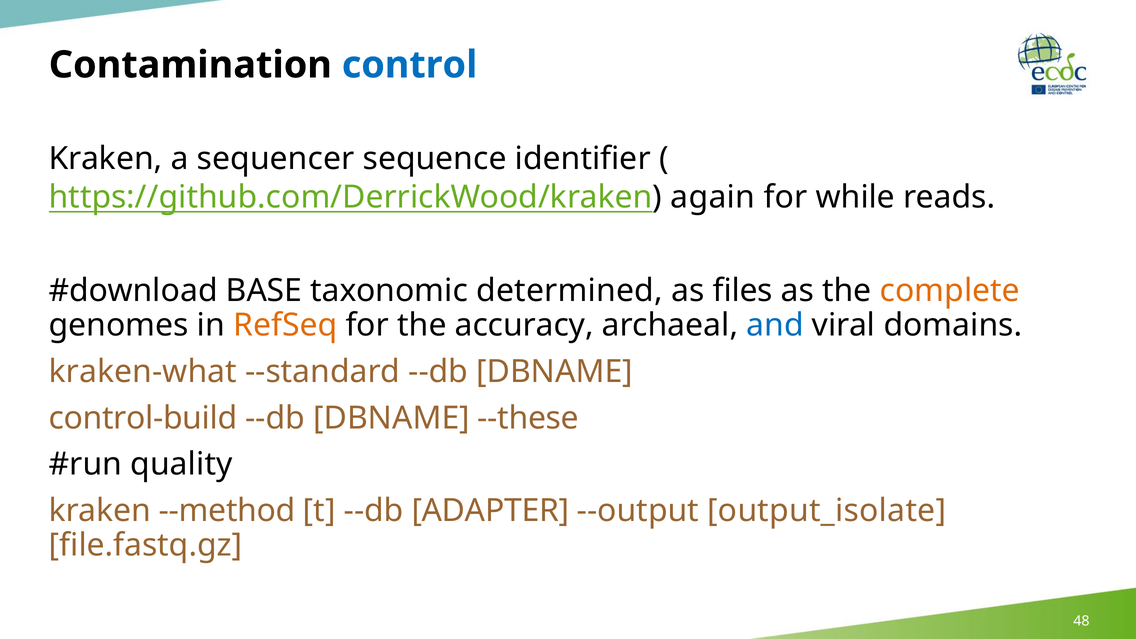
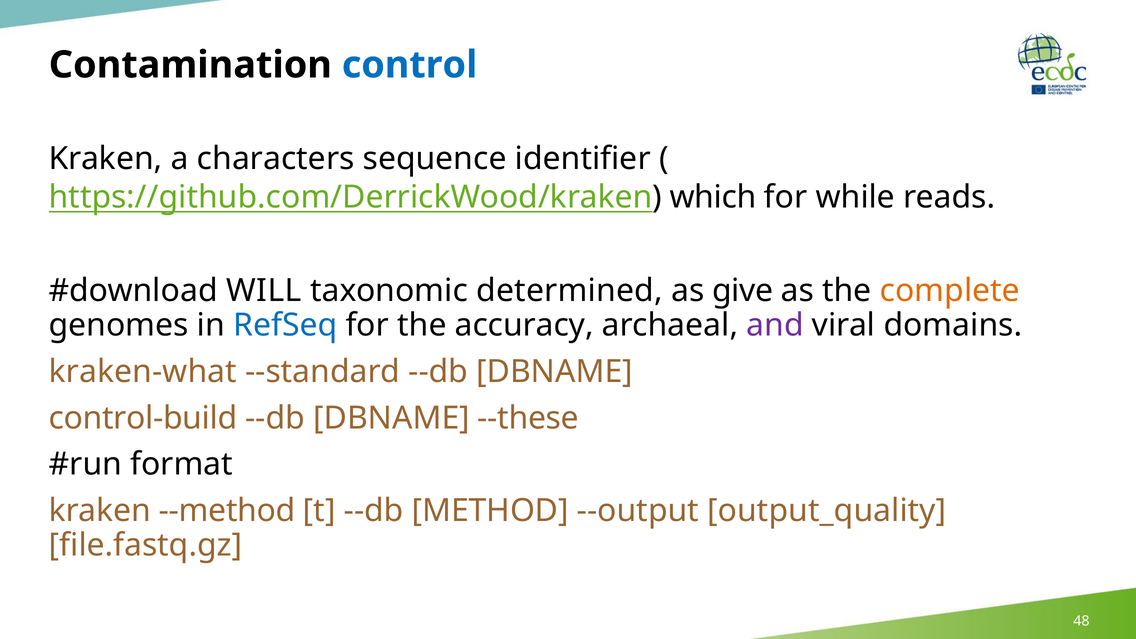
sequencer: sequencer -> characters (276, 159)
again: again -> which (713, 197)
BASE: BASE -> WILL (264, 291)
files: files -> give (743, 291)
RefSeq colour: orange -> blue (285, 325)
and colour: blue -> purple (775, 325)
quality: quality -> format (182, 464)
ADAPTER: ADAPTER -> METHOD (490, 511)
output_isolate: output_isolate -> output_quality (827, 511)
